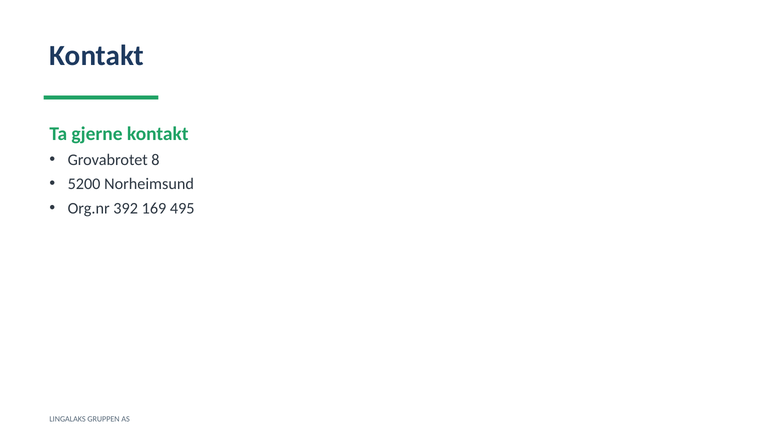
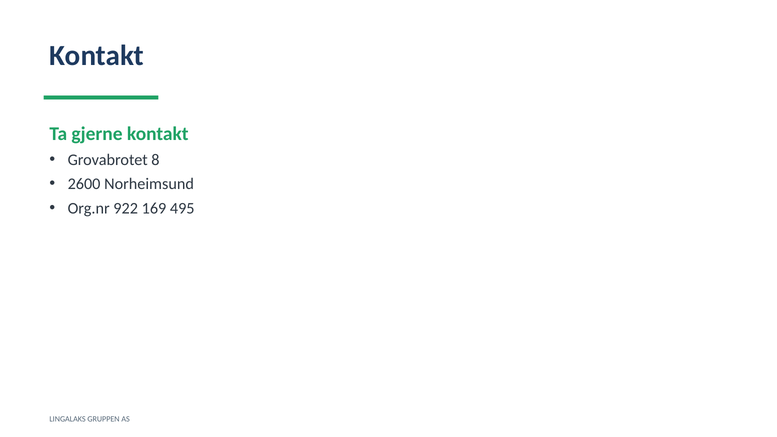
5200: 5200 -> 2600 (84, 184)
392: 392 -> 922 (126, 208)
